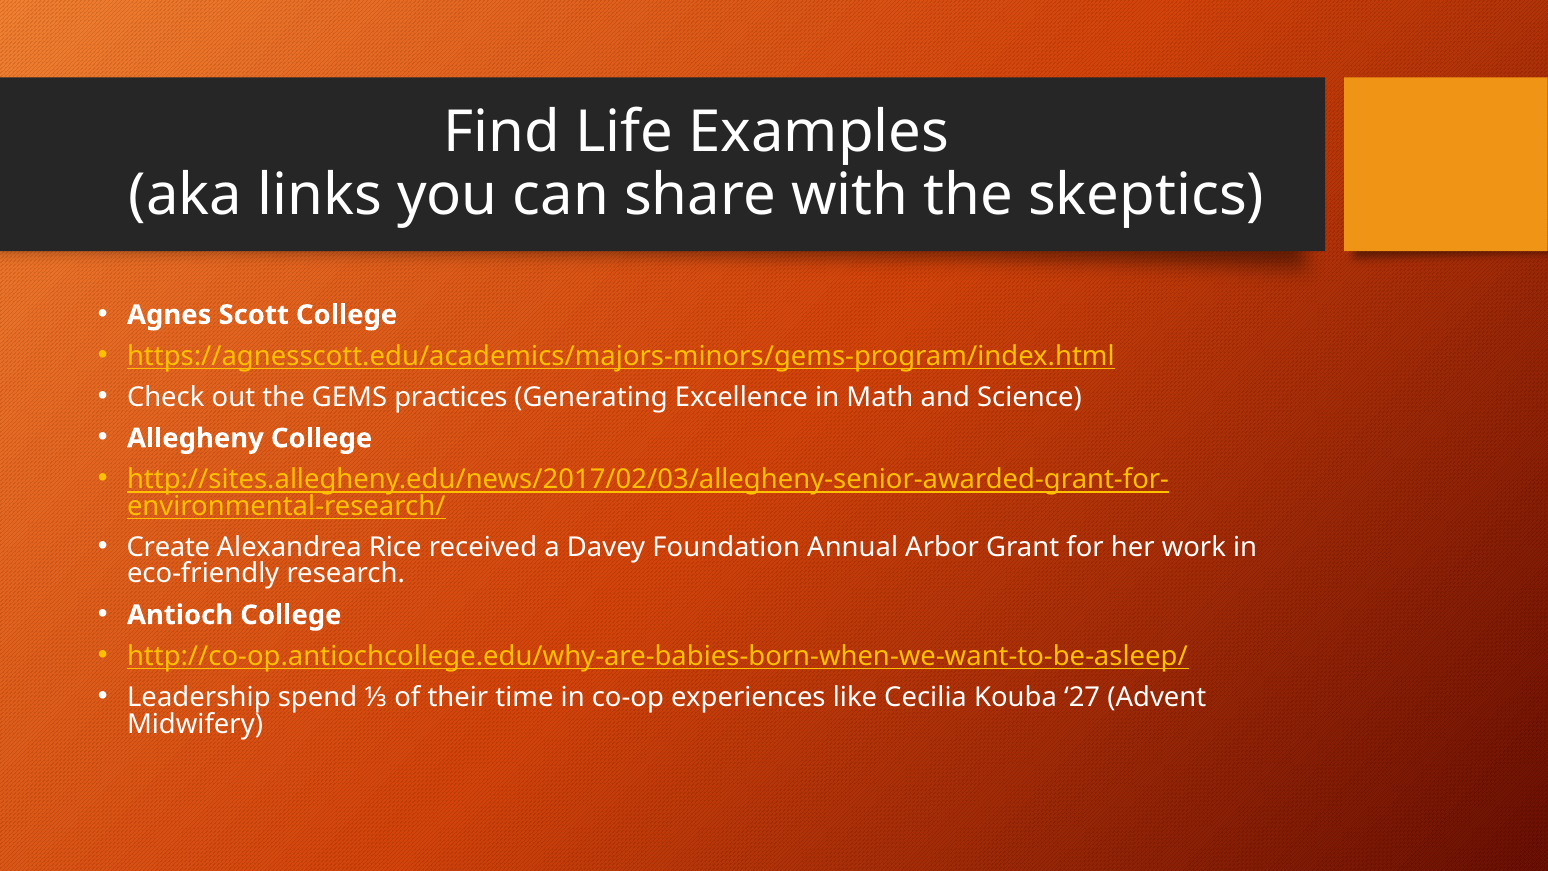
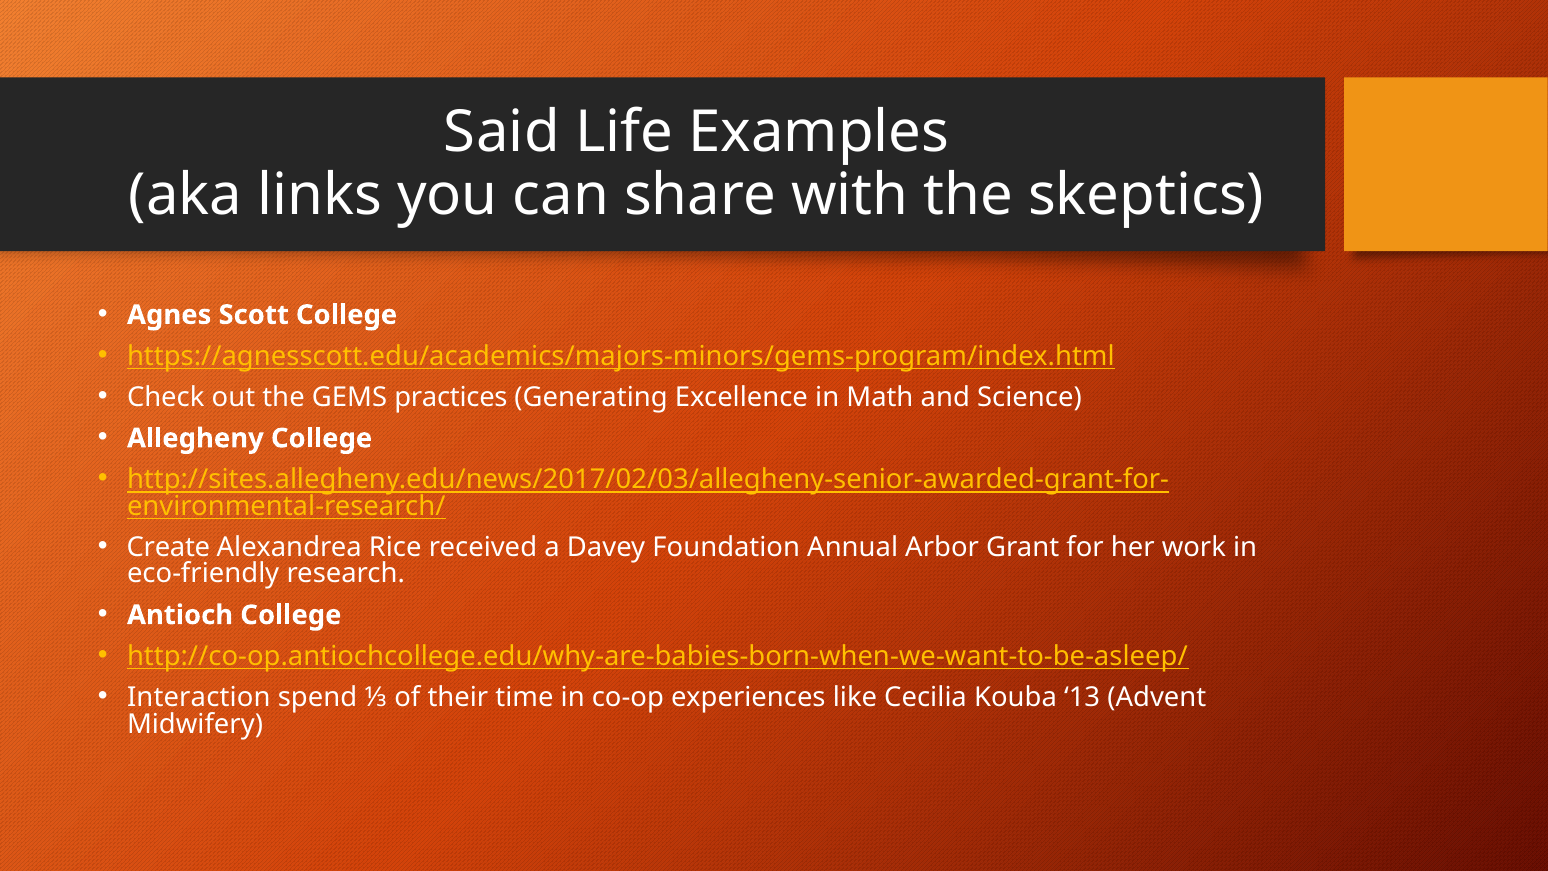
Find: Find -> Said (502, 133)
Leadership: Leadership -> Interaction (199, 697)
27: 27 -> 13 (1082, 697)
